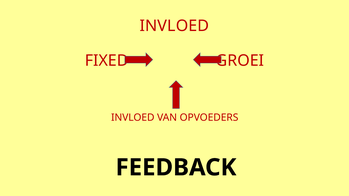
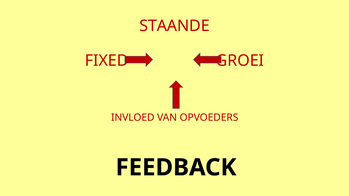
INVLOED: INVLOED -> STAANDE (174, 26)
